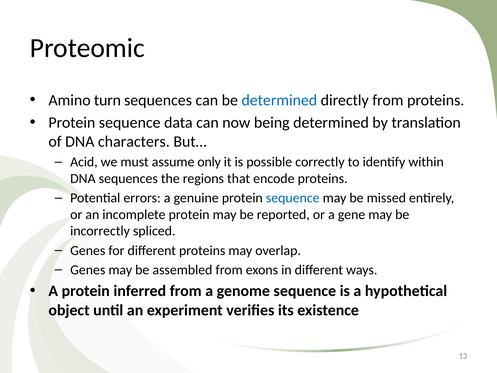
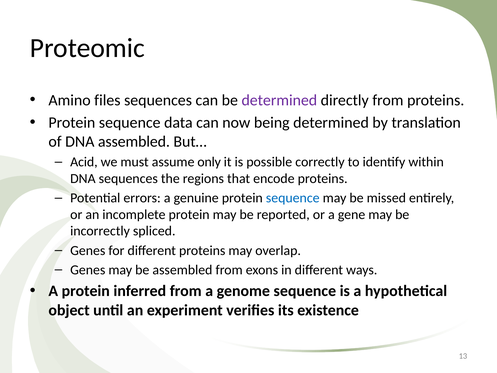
turn: turn -> files (107, 100)
determined colour: blue -> purple (279, 100)
DNA characters: characters -> assembled (134, 141)
